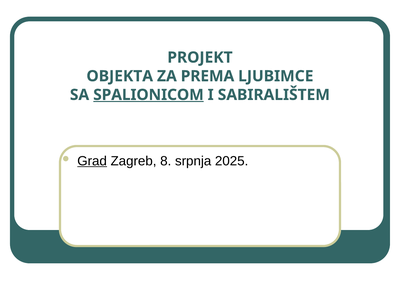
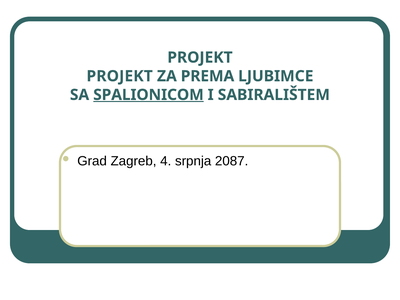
OBJEKTA: OBJEKTA -> PROJEKT (120, 76)
Grad underline: present -> none (92, 161)
8: 8 -> 4 (166, 161)
2025: 2025 -> 2087 (232, 161)
